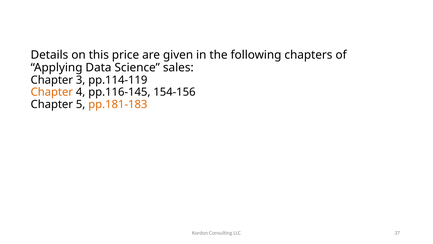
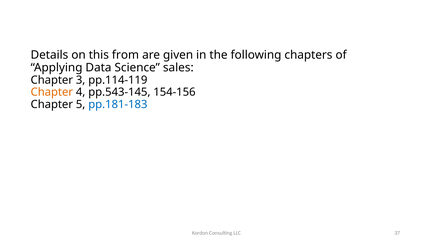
price: price -> from (125, 55)
pp.116-145: pp.116-145 -> pp.543-145 (119, 92)
pp.181-183 colour: orange -> blue (118, 104)
